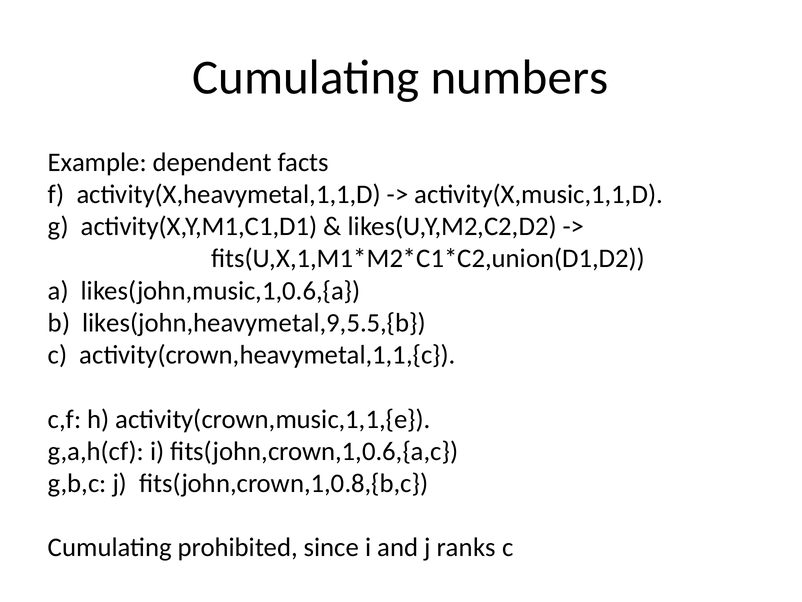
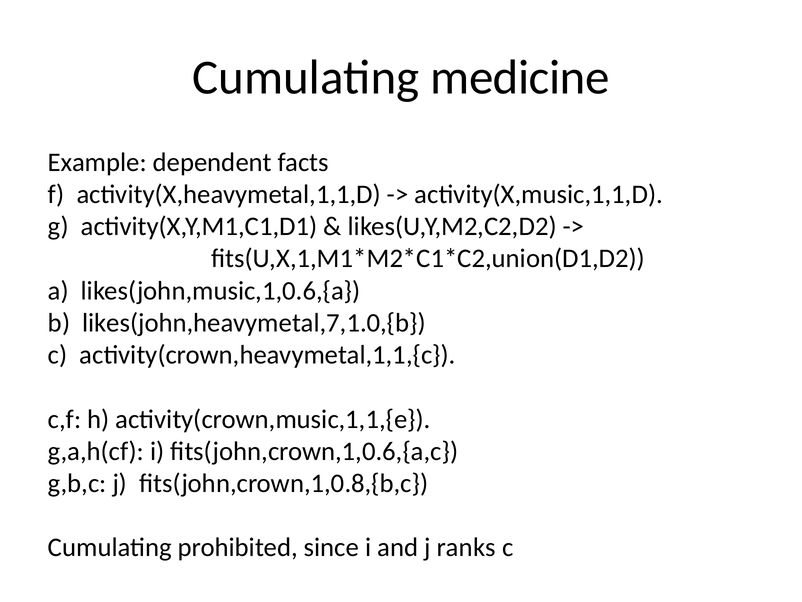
numbers: numbers -> medicine (520, 78)
likes(john,heavymetal,9,5.5,{b: likes(john,heavymetal,9,5.5,{b -> likes(john,heavymetal,7,1.0,{b (254, 323)
